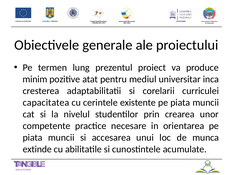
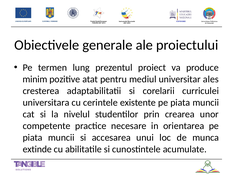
inca: inca -> ales (211, 79)
capacitatea: capacitatea -> universitara (46, 102)
